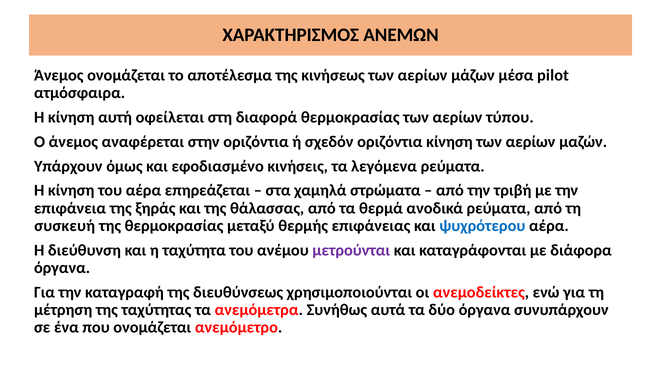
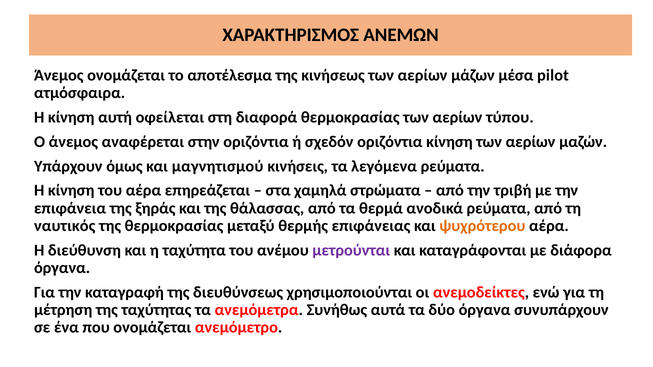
εφοδιασμένο: εφοδιασμένο -> μαγνητισμού (218, 166)
συσκευή: συσκευή -> ναυτικός (65, 226)
ψυχρότερου colour: blue -> orange (482, 226)
